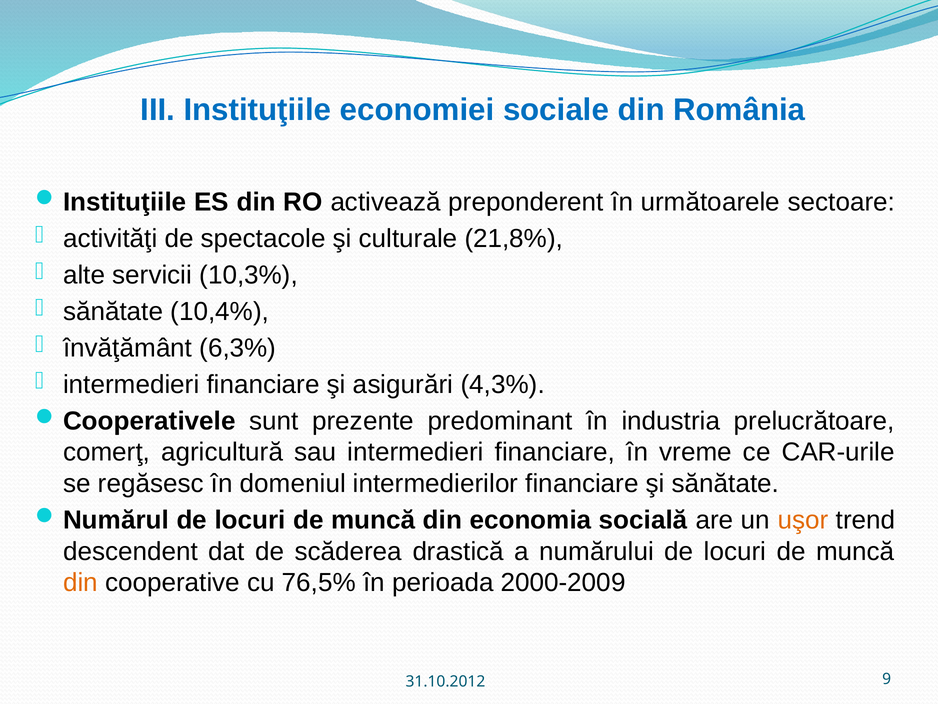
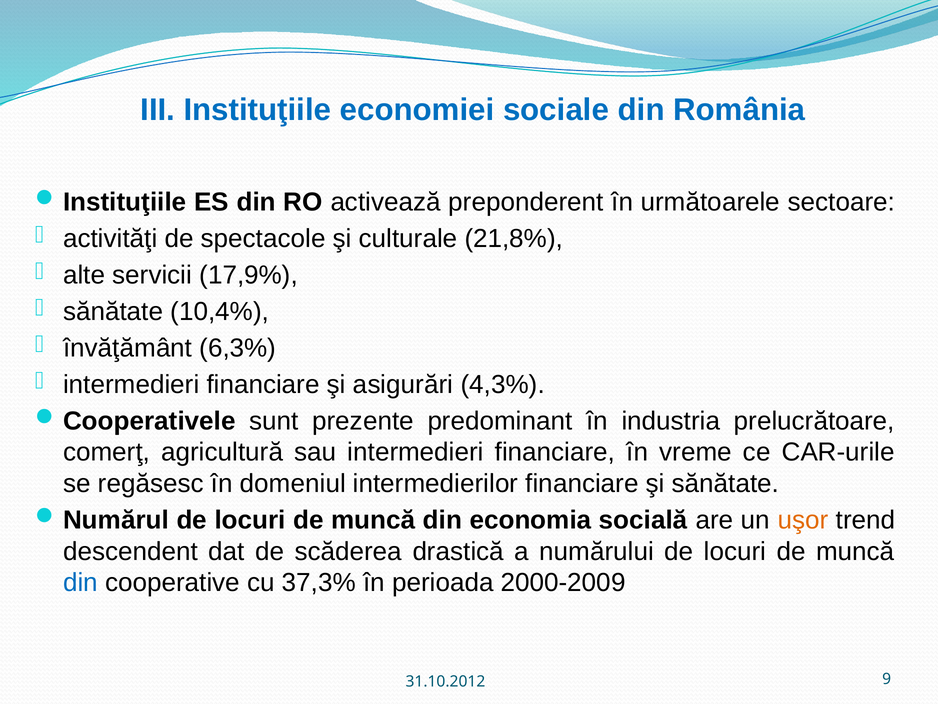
10,3%: 10,3% -> 17,9% (249, 275)
din colour: orange -> blue (81, 582)
76,5%: 76,5% -> 37,3% (319, 582)
